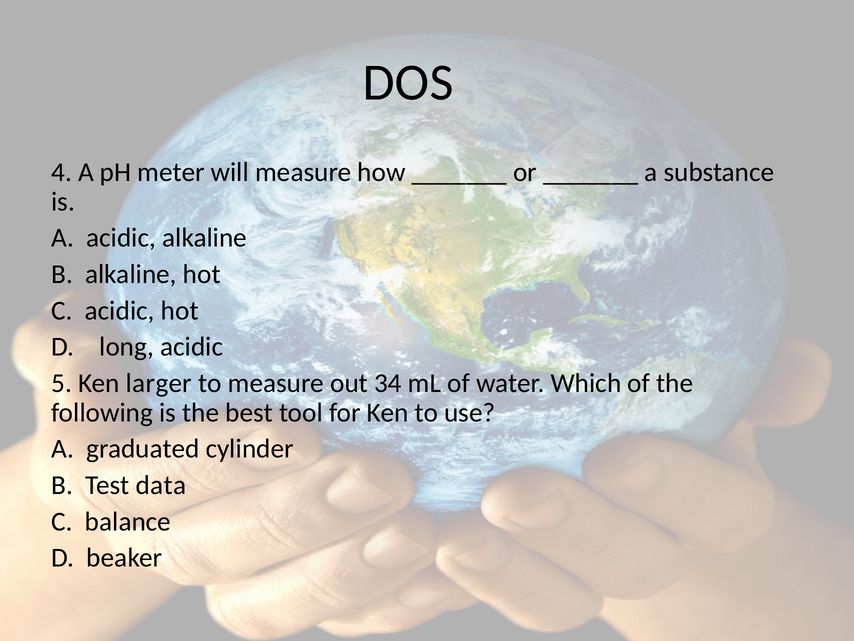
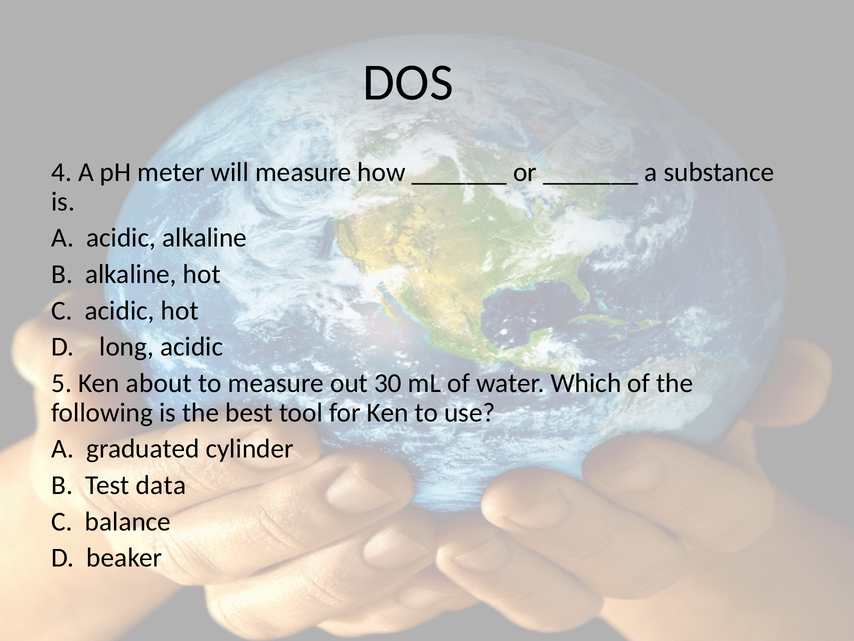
larger: larger -> about (159, 383)
34: 34 -> 30 (388, 383)
